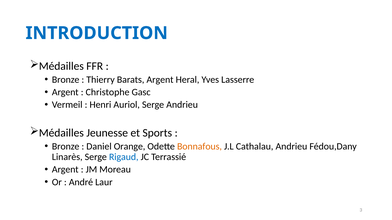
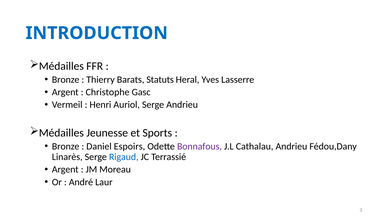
Barats Argent: Argent -> Statuts (160, 80)
Orange: Orange -> Espoirs (130, 147)
Bonnafous colour: orange -> purple (199, 147)
